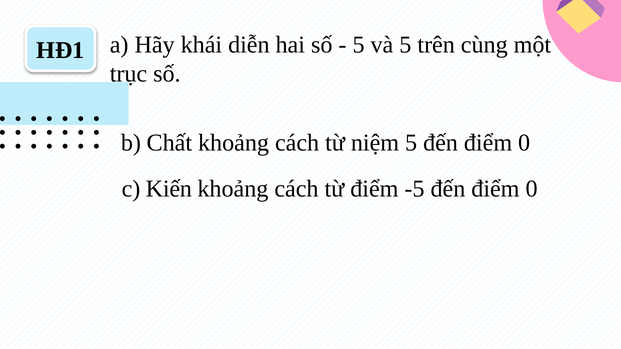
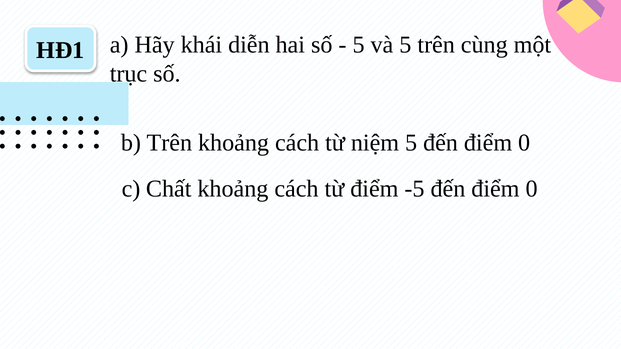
b Chất: Chất -> Trên (169, 143)
Kiến: Kiến -> Chất (169, 189)
